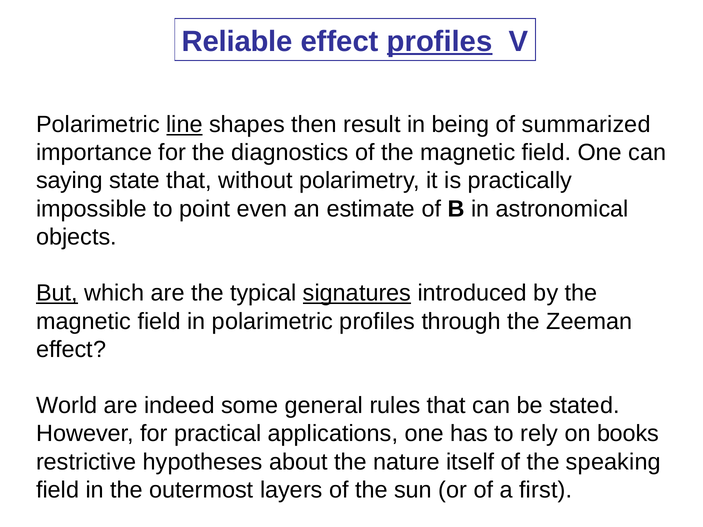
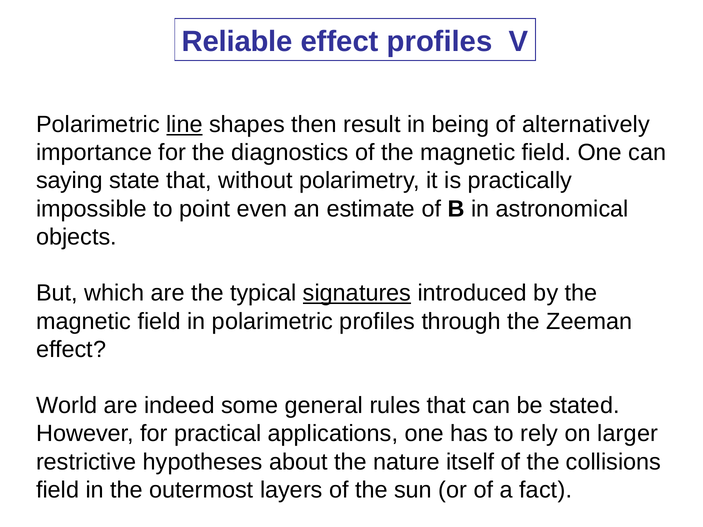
profiles underline: present -> none (440, 41)
summarized: summarized -> alternatively (586, 125)
But underline: present -> none (57, 293)
books: books -> larger (628, 434)
speaking: speaking -> collisions (614, 462)
first: first -> fact (546, 490)
